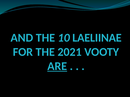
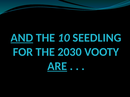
AND underline: none -> present (22, 38)
LAELIINAE: LAELIINAE -> SEEDLING (97, 38)
2021: 2021 -> 2030 (70, 52)
